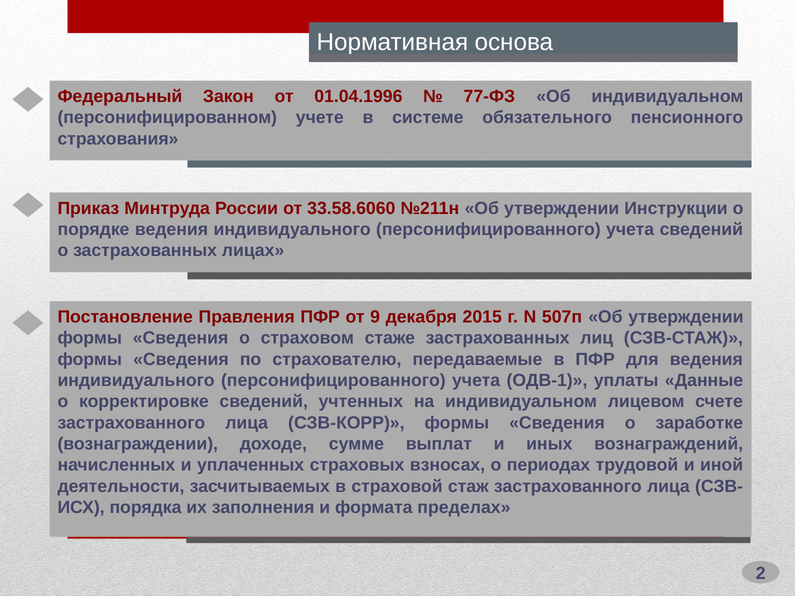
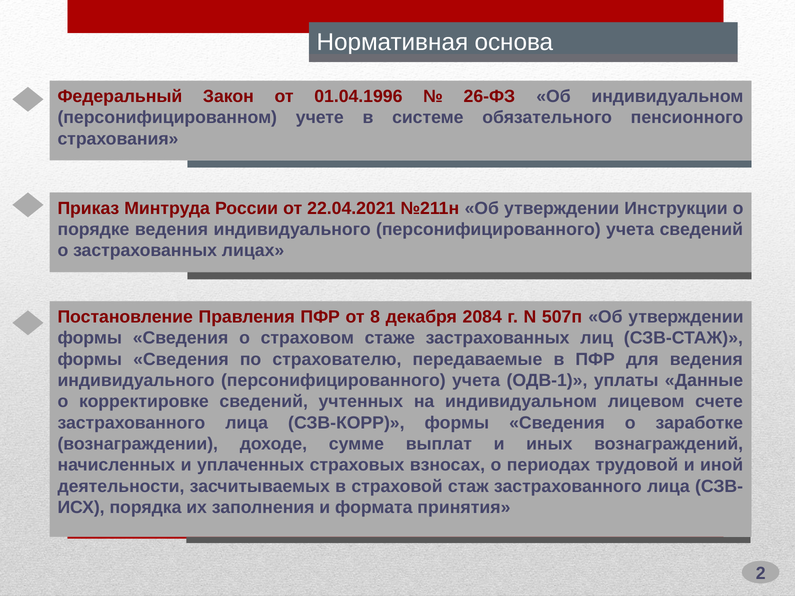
77-ФЗ: 77-ФЗ -> 26-ФЗ (489, 96)
33.58.6060: 33.58.6060 -> 22.04.2021 (351, 208)
9: 9 -> 8 (375, 317)
2015: 2015 -> 2084 (482, 317)
пределах: пределах -> принятия (464, 508)
